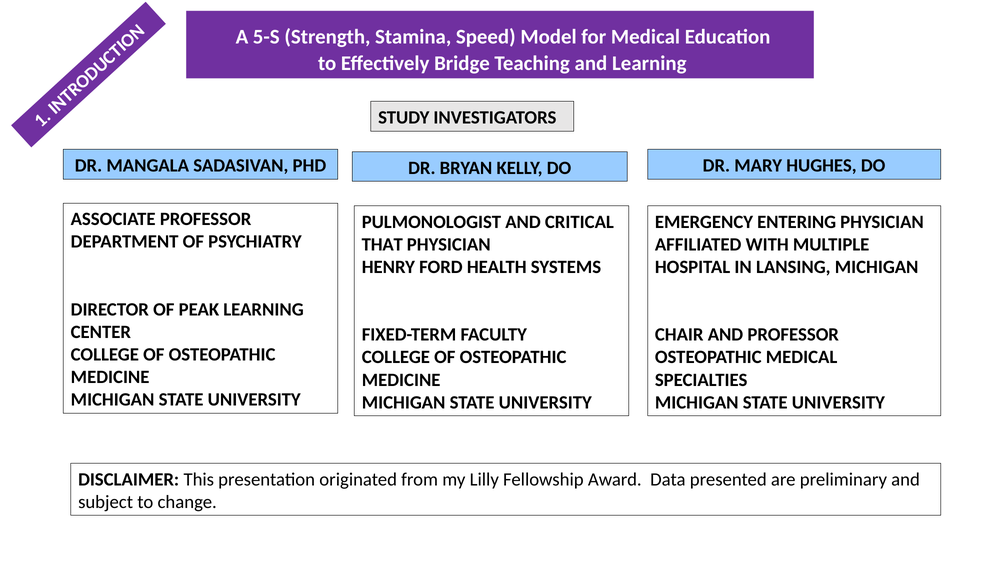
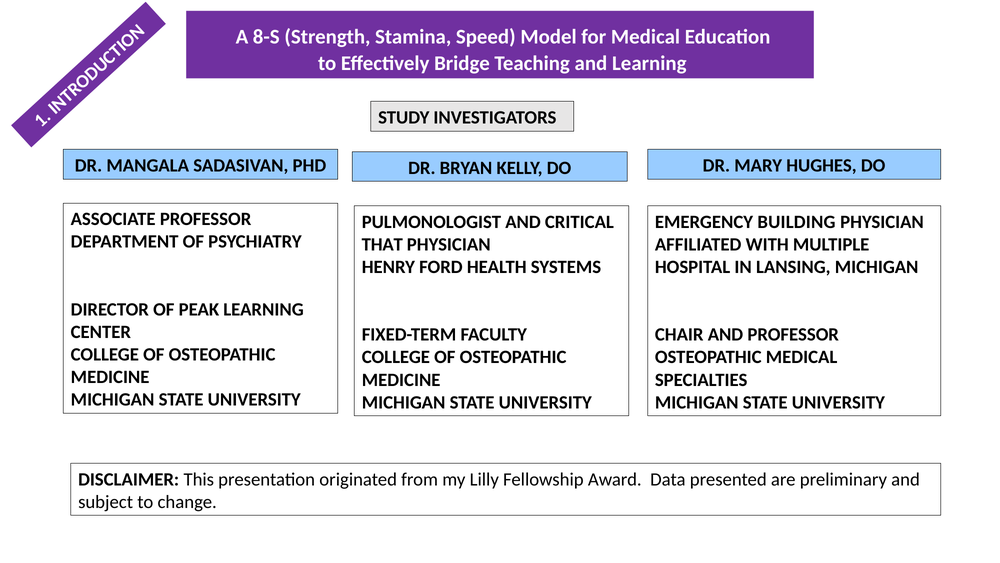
5-S: 5-S -> 8-S (266, 37)
ENTERING: ENTERING -> BUILDING (797, 222)
